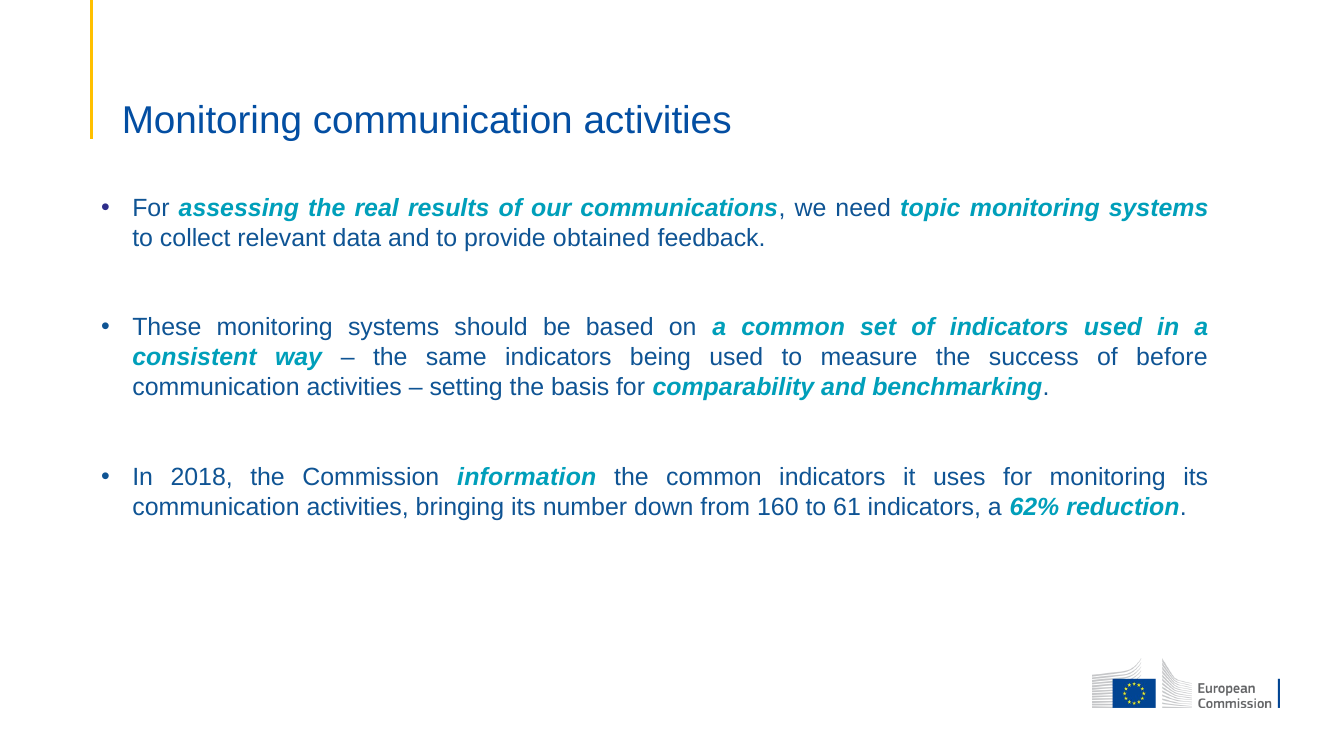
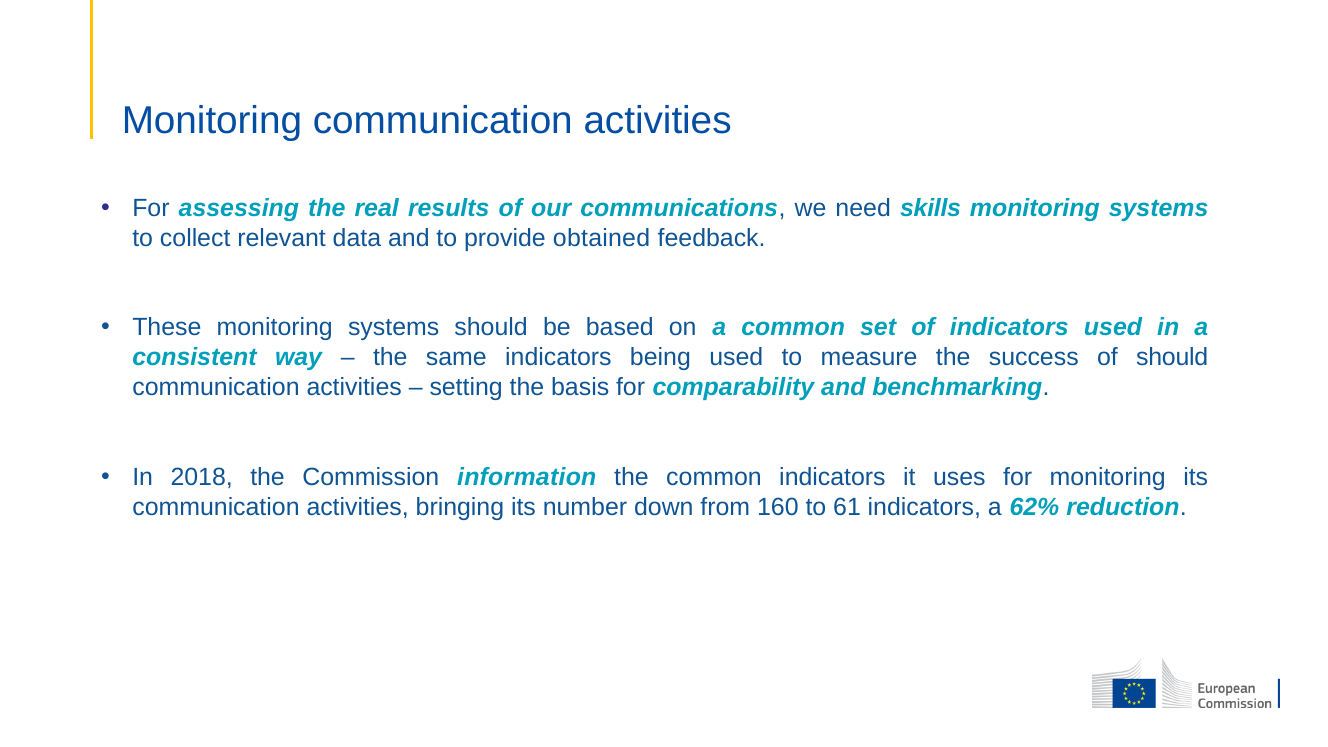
topic: topic -> skills (931, 208)
of before: before -> should (1172, 358)
